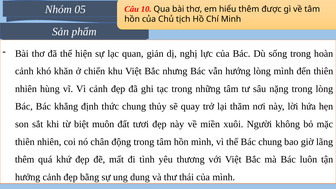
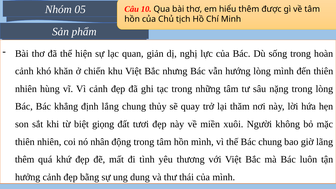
thức: thức -> lắng (110, 106)
muôn: muôn -> giọng (103, 124)
chân: chân -> nhân (100, 142)
